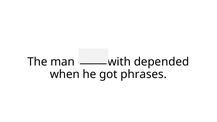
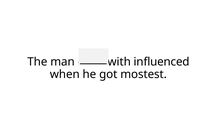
depended: depended -> influenced (162, 62)
phrases: phrases -> mostest (144, 74)
